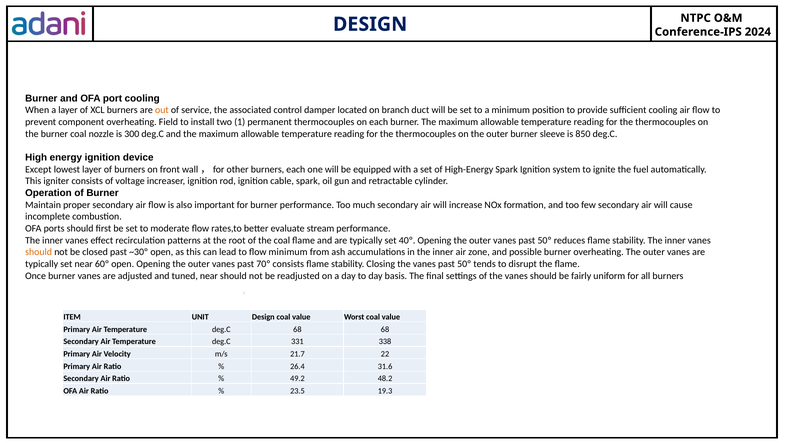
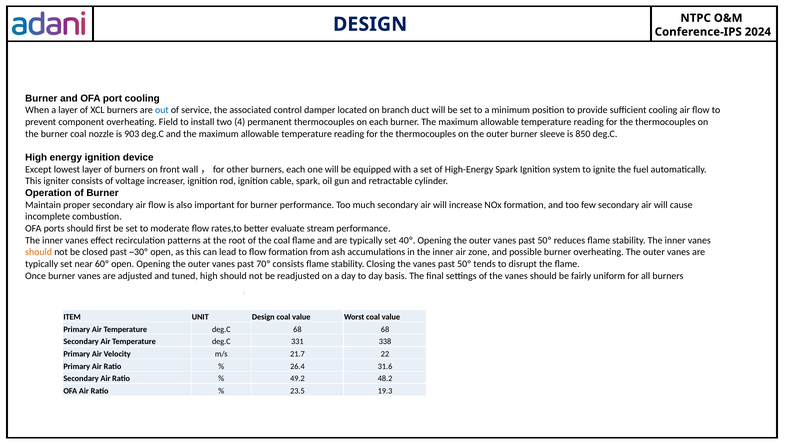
out colour: orange -> blue (162, 110)
1: 1 -> 4 (240, 122)
300: 300 -> 903 (132, 134)
flow minimum: minimum -> formation (288, 252)
tuned near: near -> high (209, 275)
